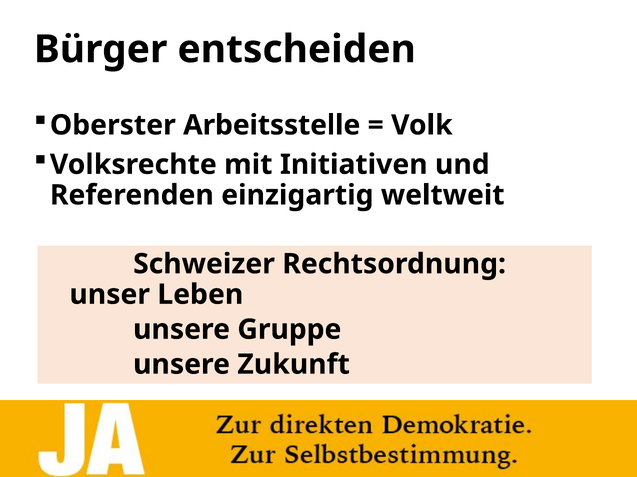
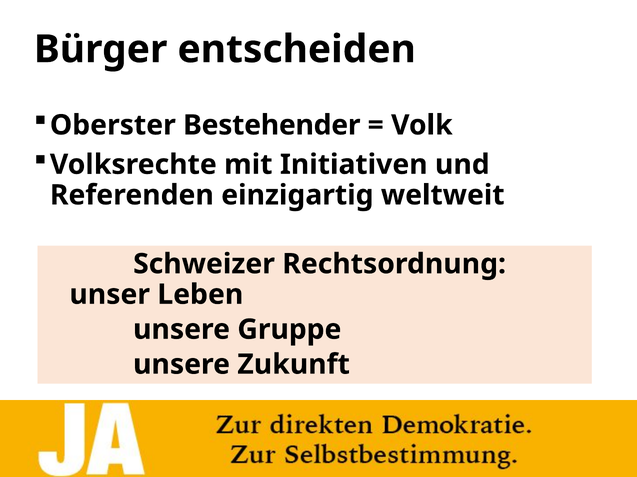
Arbeitsstelle: Arbeitsstelle -> Bestehender (272, 125)
